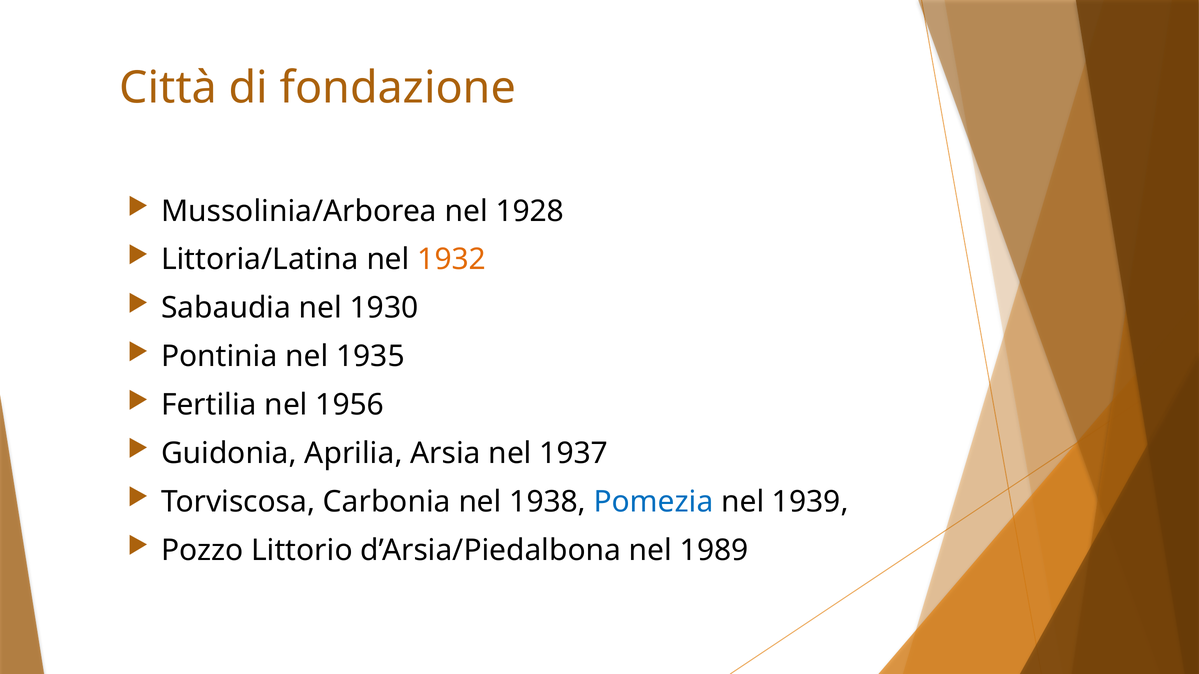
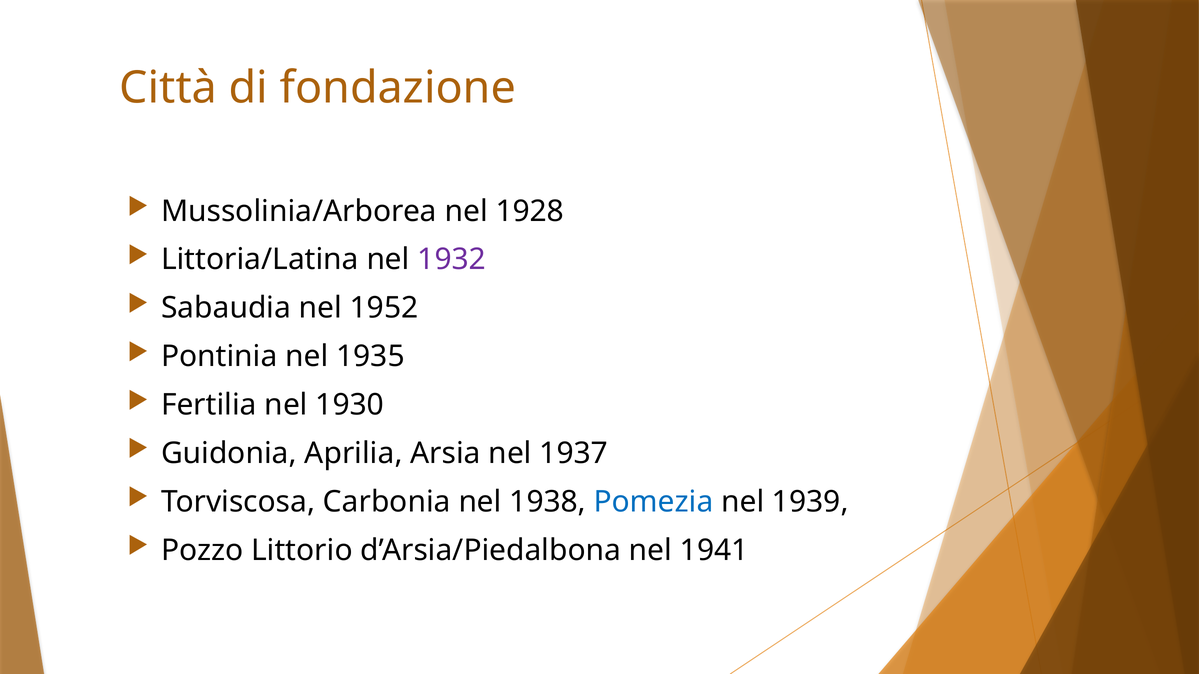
1932 colour: orange -> purple (452, 260)
1930: 1930 -> 1952 (384, 308)
1956: 1956 -> 1930 (350, 405)
1989: 1989 -> 1941 (714, 551)
